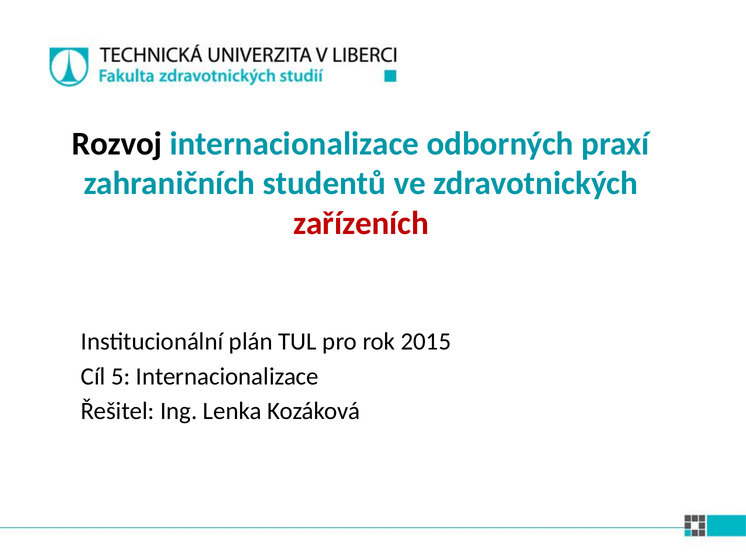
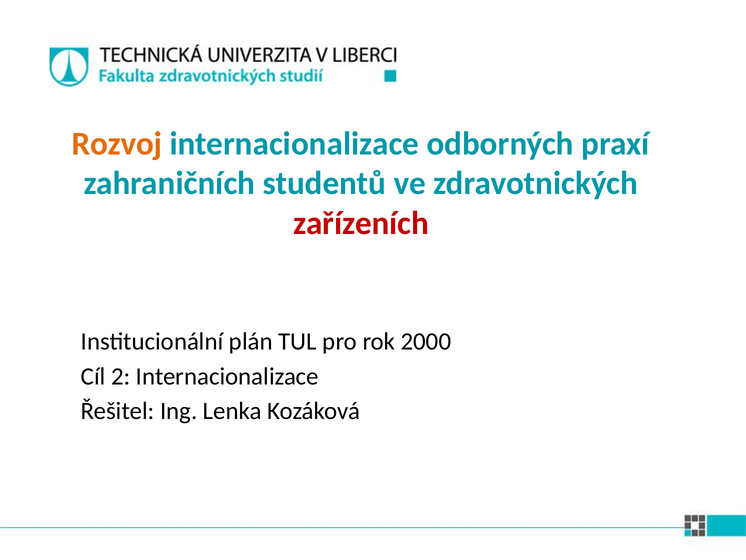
Rozvoj colour: black -> orange (117, 144)
2015: 2015 -> 2000 (426, 341)
5: 5 -> 2 (121, 376)
